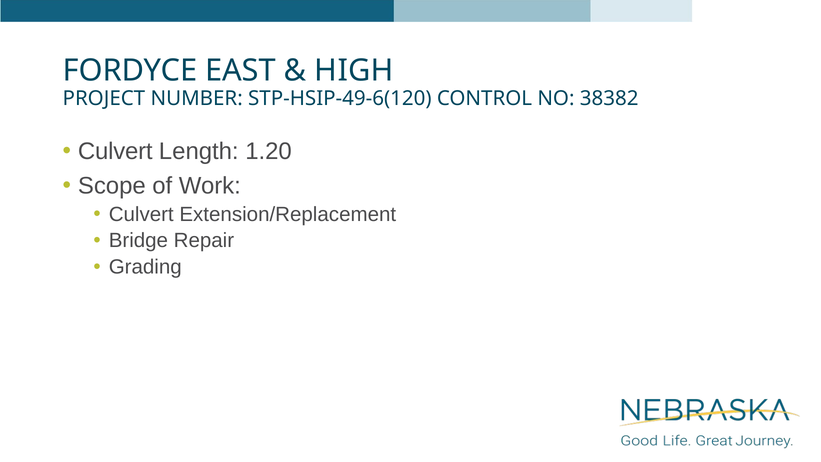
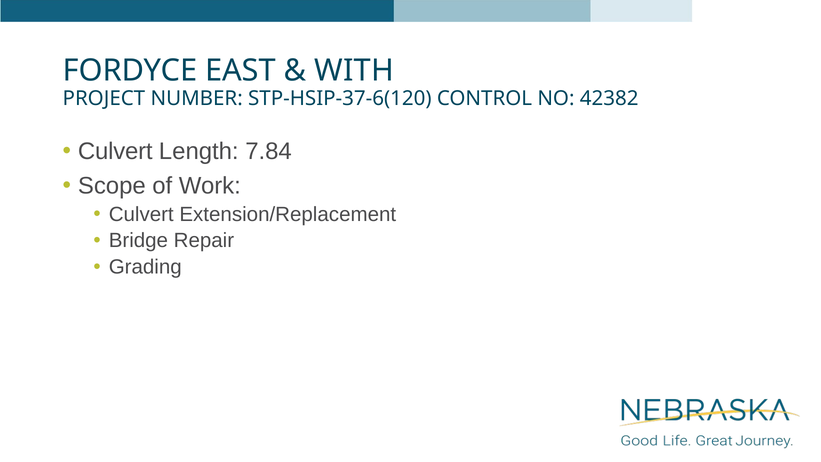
HIGH: HIGH -> WITH (354, 71)
STP-HSIP-49-6(120: STP-HSIP-49-6(120 -> STP-HSIP-37-6(120 (340, 98)
38382: 38382 -> 42382 (609, 98)
1.20: 1.20 -> 7.84 (268, 151)
